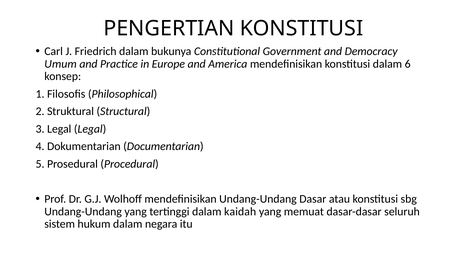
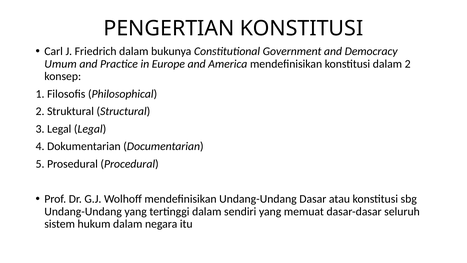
dalam 6: 6 -> 2 (408, 64)
kaidah: kaidah -> sendiri (240, 211)
